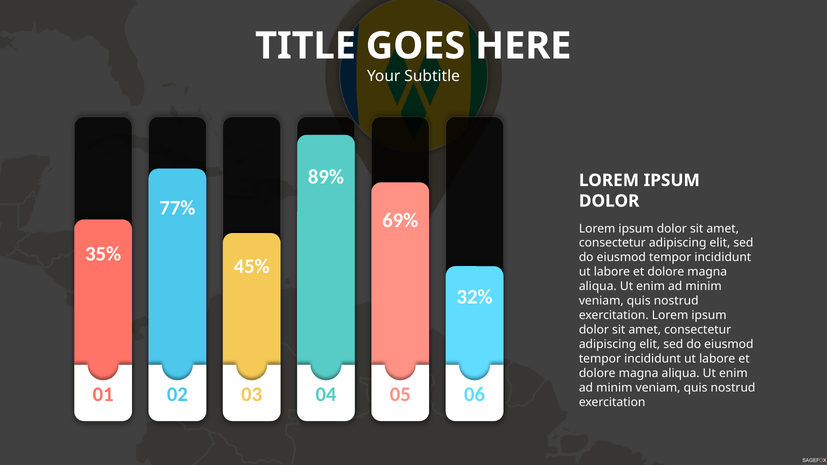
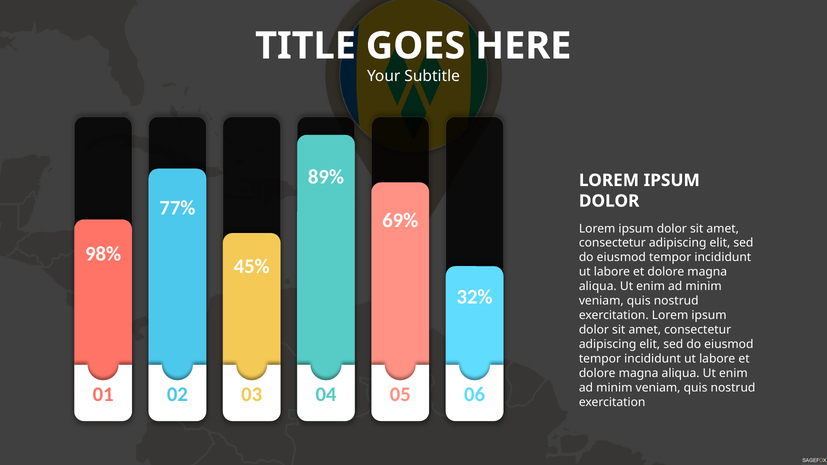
35%: 35% -> 98% (103, 254)
